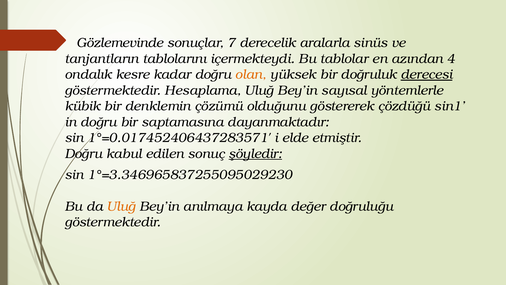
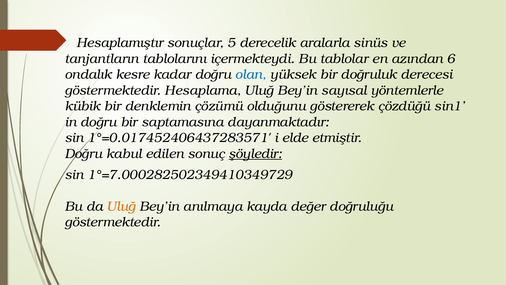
Gözlemevinde: Gözlemevinde -> Hesaplamıştır (120, 43)
7: 7 -> 5 (232, 43)
4: 4 -> 6 (451, 59)
olan colour: orange -> blue (251, 74)
derecesi underline: present -> none (427, 74)
1°=3.346965837255095029230: 1°=3.346965837255095029230 -> 1°=7.000282502349410349729 (190, 175)
